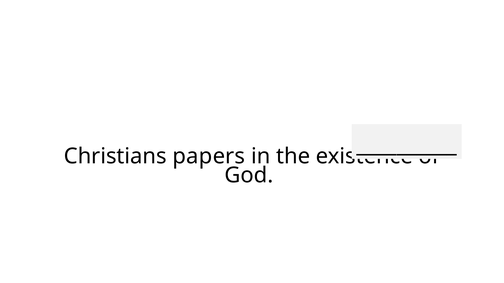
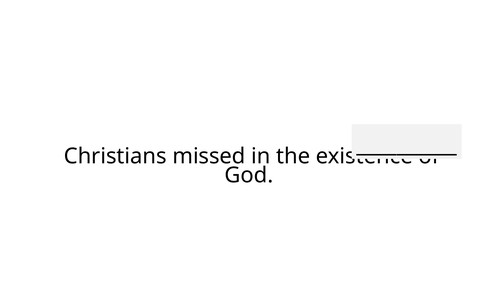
papers: papers -> missed (209, 157)
